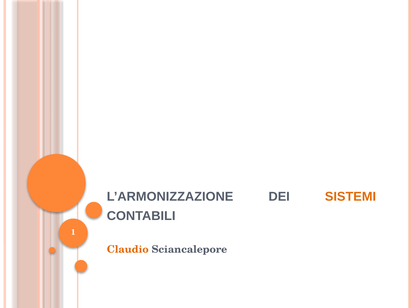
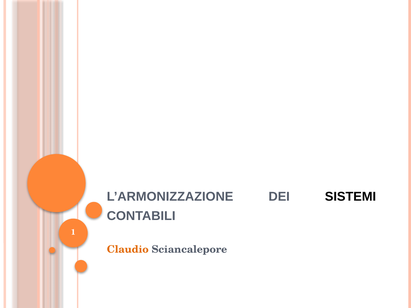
SISTEMI colour: orange -> black (350, 197)
